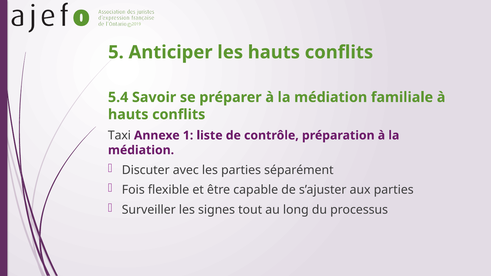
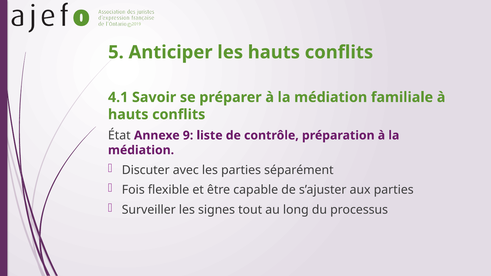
5.4: 5.4 -> 4.1 (118, 97)
Taxi: Taxi -> État (119, 136)
1: 1 -> 9 (188, 136)
